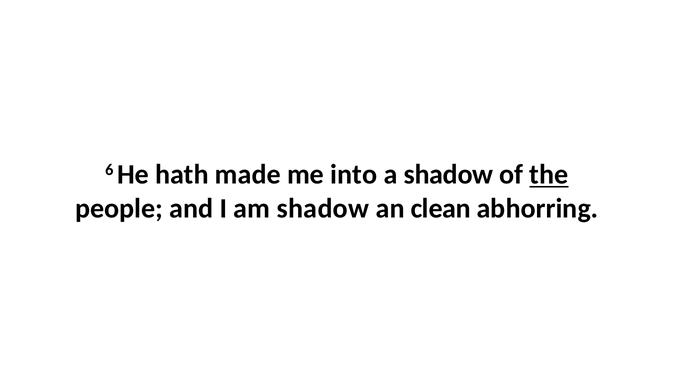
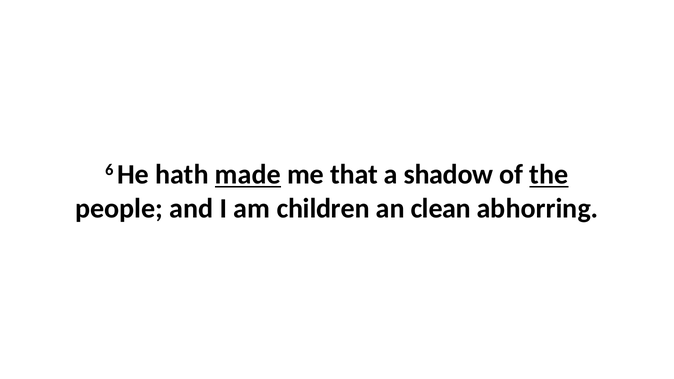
made underline: none -> present (248, 175)
into: into -> that (354, 175)
am shadow: shadow -> children (323, 208)
